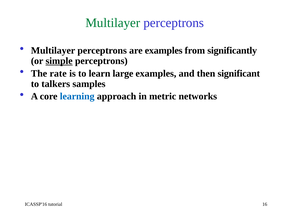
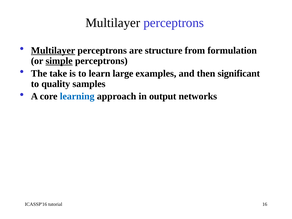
Multilayer colour: green -> black (113, 23)
Multilayer underline: none -> present (53, 50)
are examples: examples -> structure (164, 50)
significantly: significantly -> formulation (232, 50)
rate: rate -> take (58, 73)
talkers: talkers -> quality (56, 84)
metric: metric -> output (163, 96)
